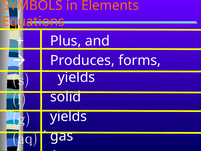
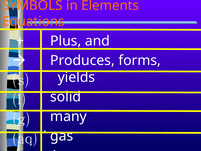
yields: yields -> many (68, 116)
